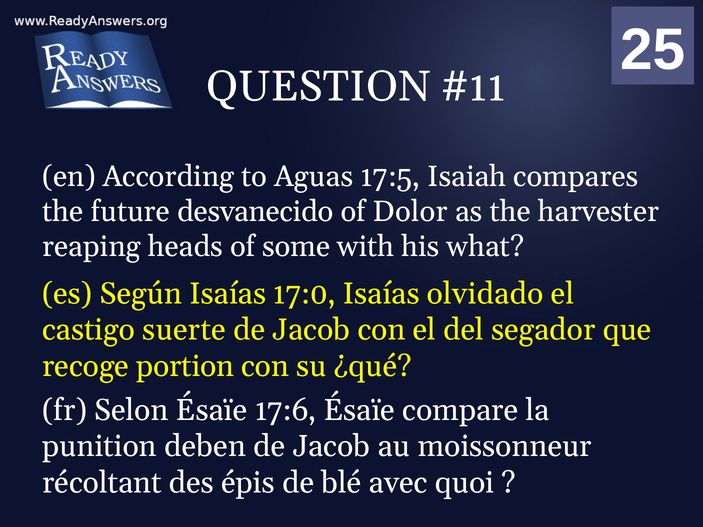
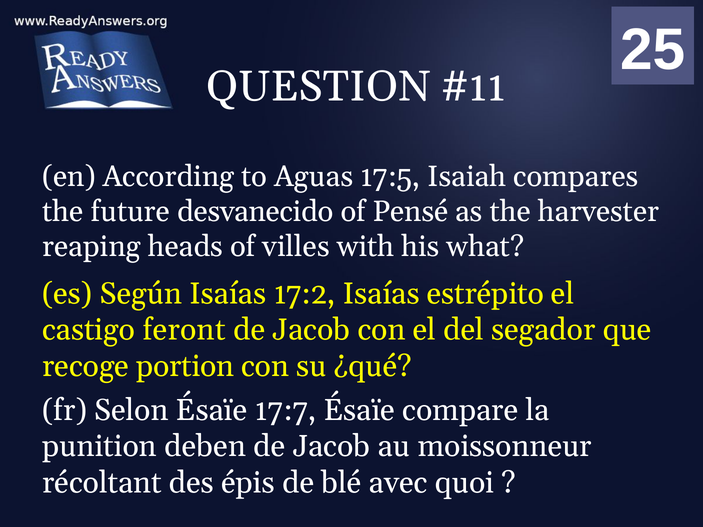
Dolor: Dolor -> Pensé (411, 212)
some: some -> villes (296, 247)
17:0: 17:0 -> 17:2 (304, 294)
olvidado: olvidado -> estrépito (485, 294)
suerte: suerte -> feront (184, 330)
17:6: 17:6 -> 17:7 (285, 410)
